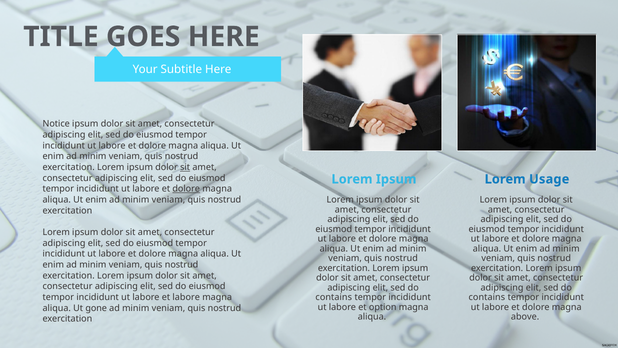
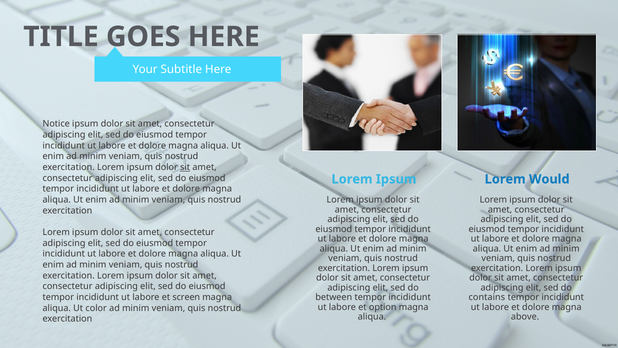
Usage: Usage -> Would (549, 179)
dolore underline: present -> none (186, 189)
et labore: labore -> screen (186, 297)
contains: contains -> between (334, 297)
gone: gone -> color (96, 308)
